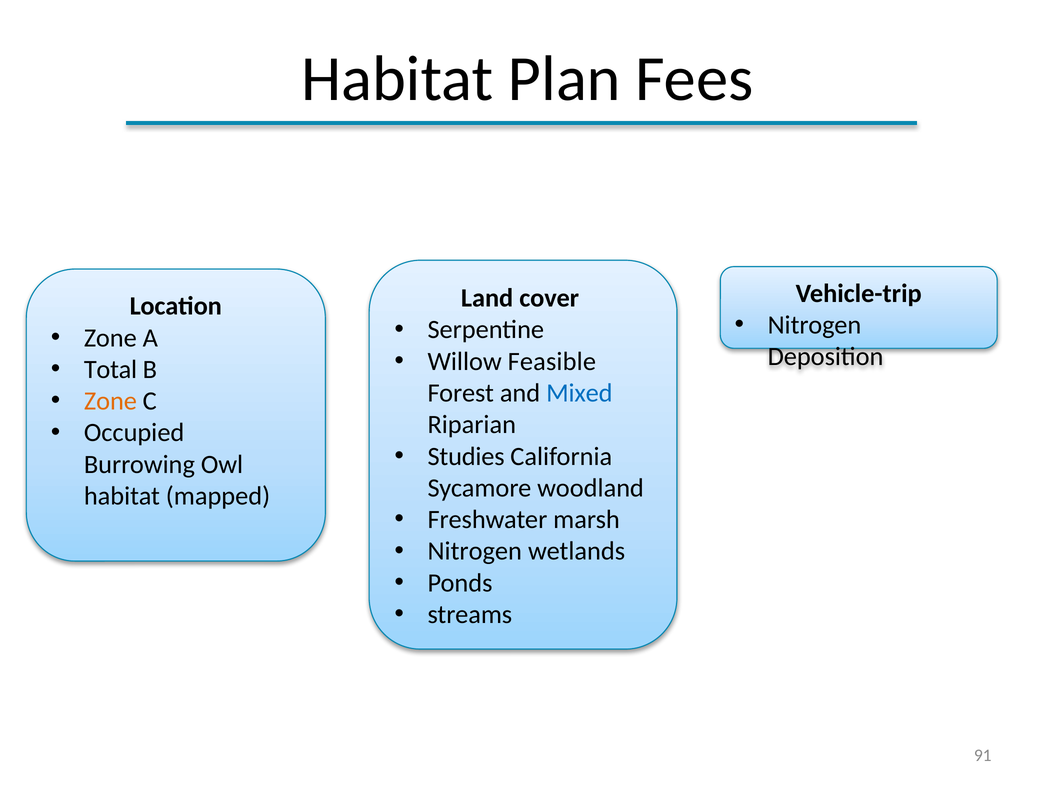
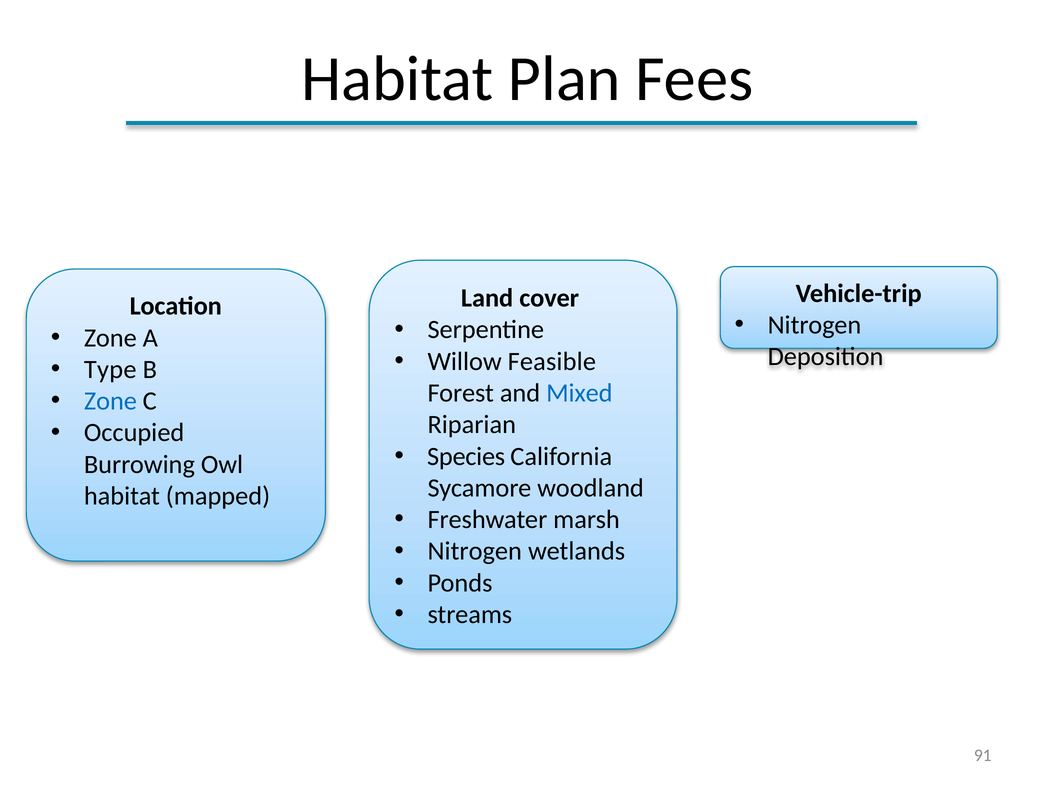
Total: Total -> Type (110, 370)
Zone colour: orange -> blue (110, 401)
Studies: Studies -> Species (466, 456)
